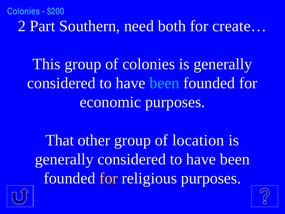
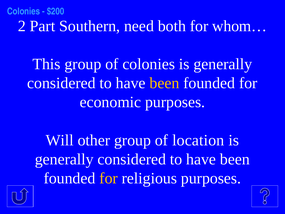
create…: create… -> whom… (240, 26)
been colour: light blue -> yellow (164, 83)
That: That -> Will (60, 140)
